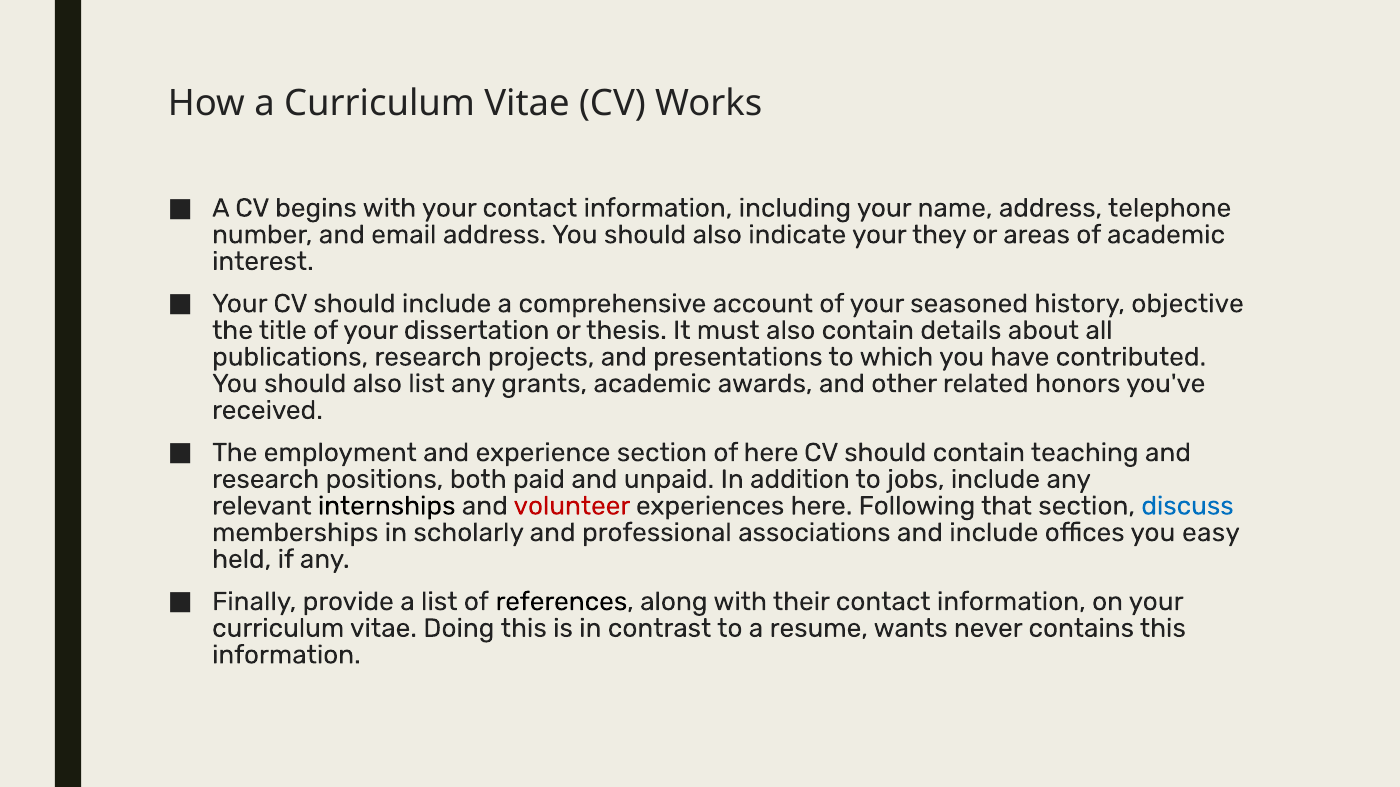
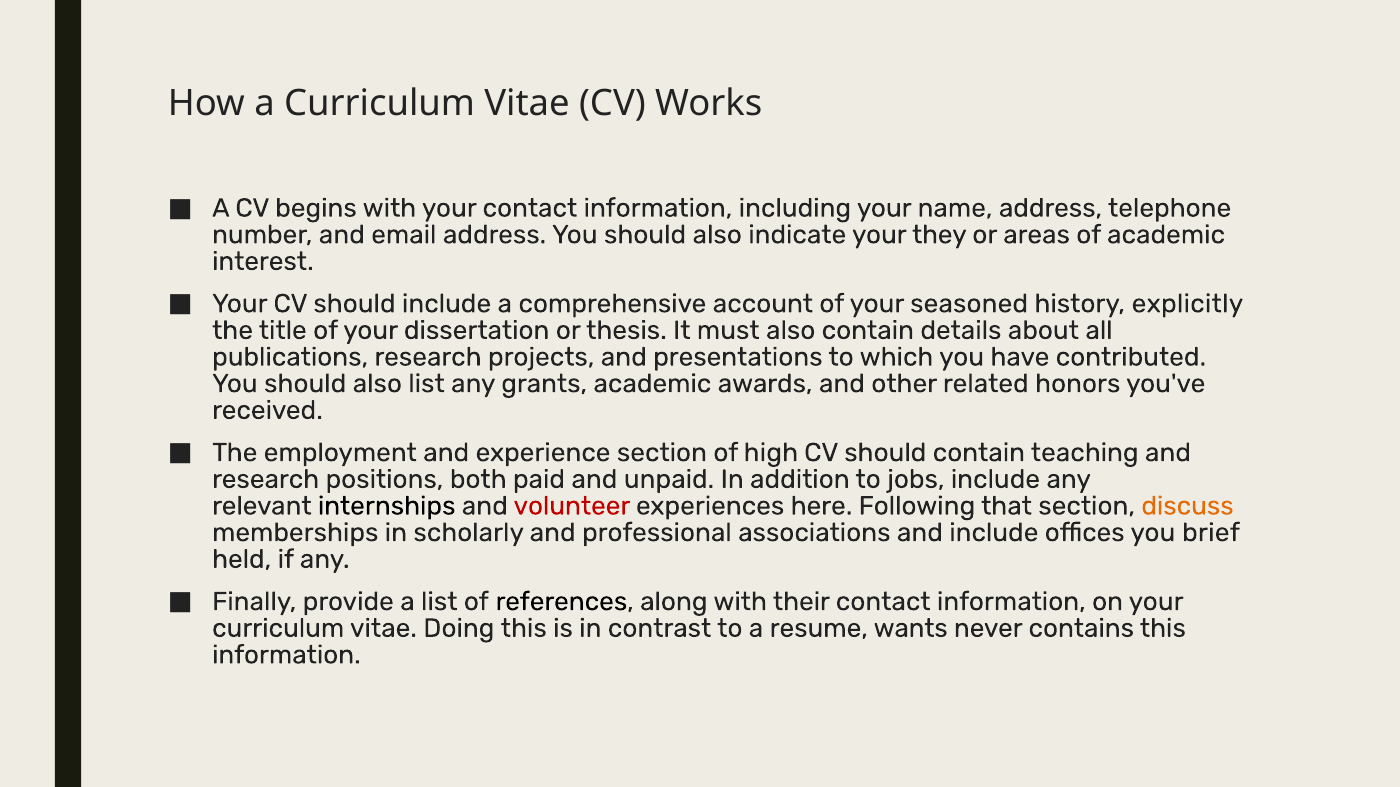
objective: objective -> explicitly (1187, 304)
of here: here -> high (771, 453)
discuss colour: blue -> orange (1188, 506)
easy: easy -> brief (1211, 533)
